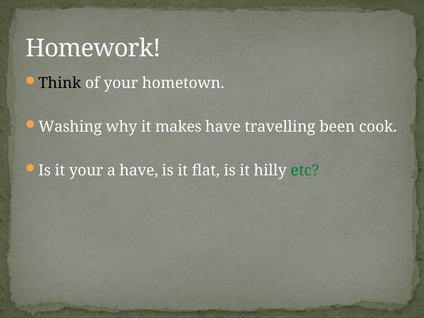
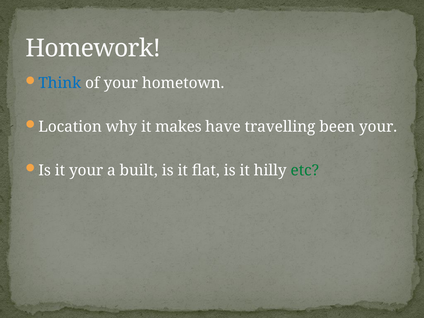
Think colour: black -> blue (60, 83)
Washing: Washing -> Location (70, 127)
been cook: cook -> your (378, 127)
a have: have -> built (139, 171)
